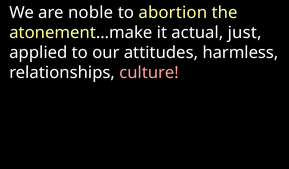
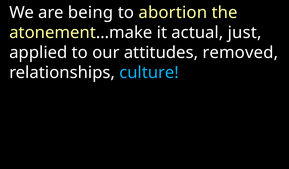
noble: noble -> being (91, 13)
harmless: harmless -> removed (240, 53)
culture colour: pink -> light blue (149, 73)
